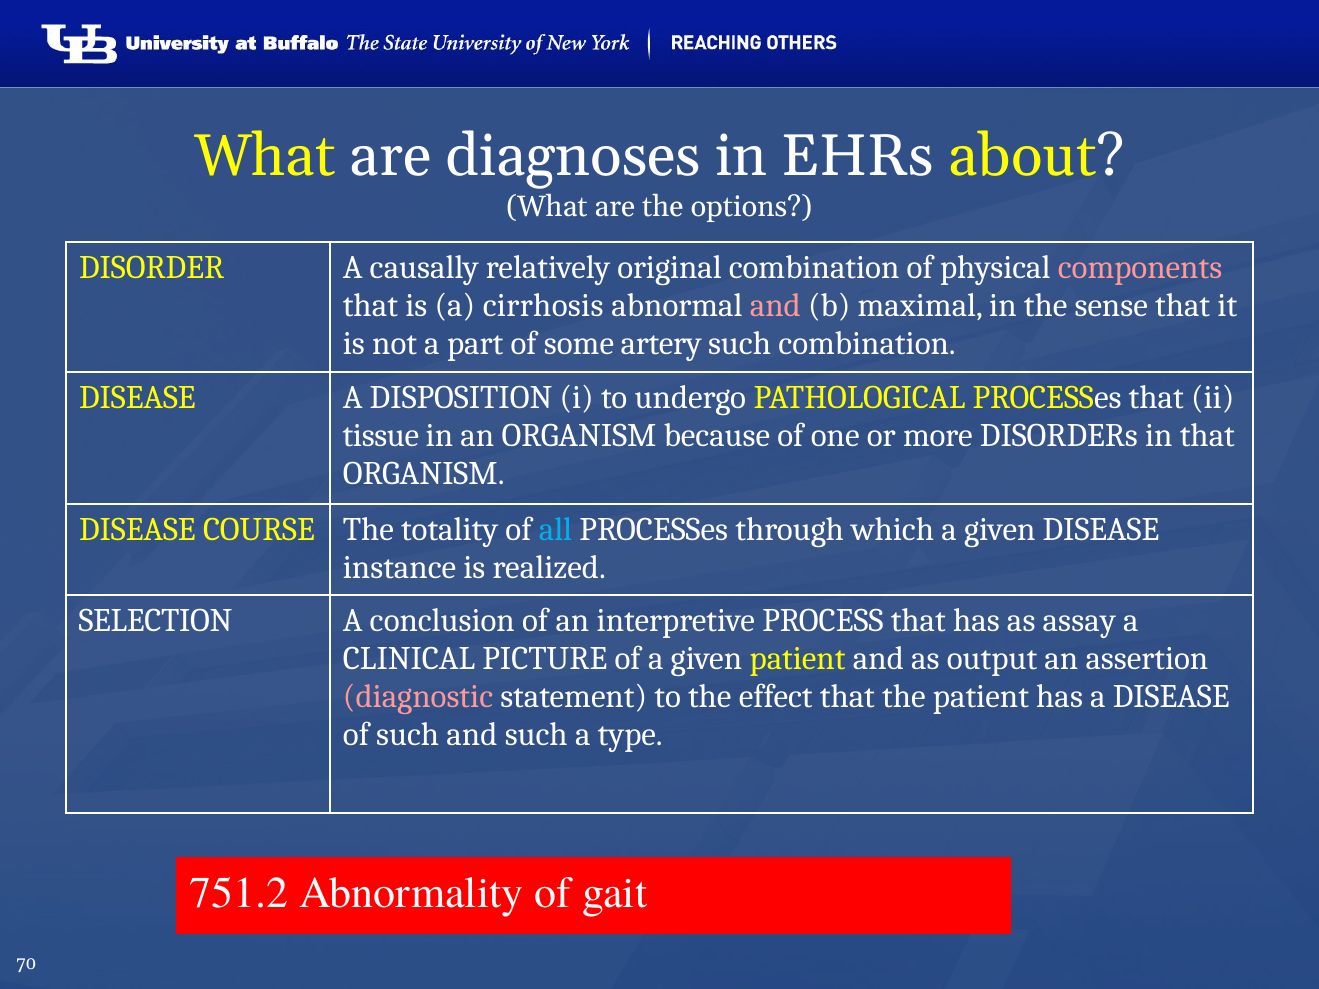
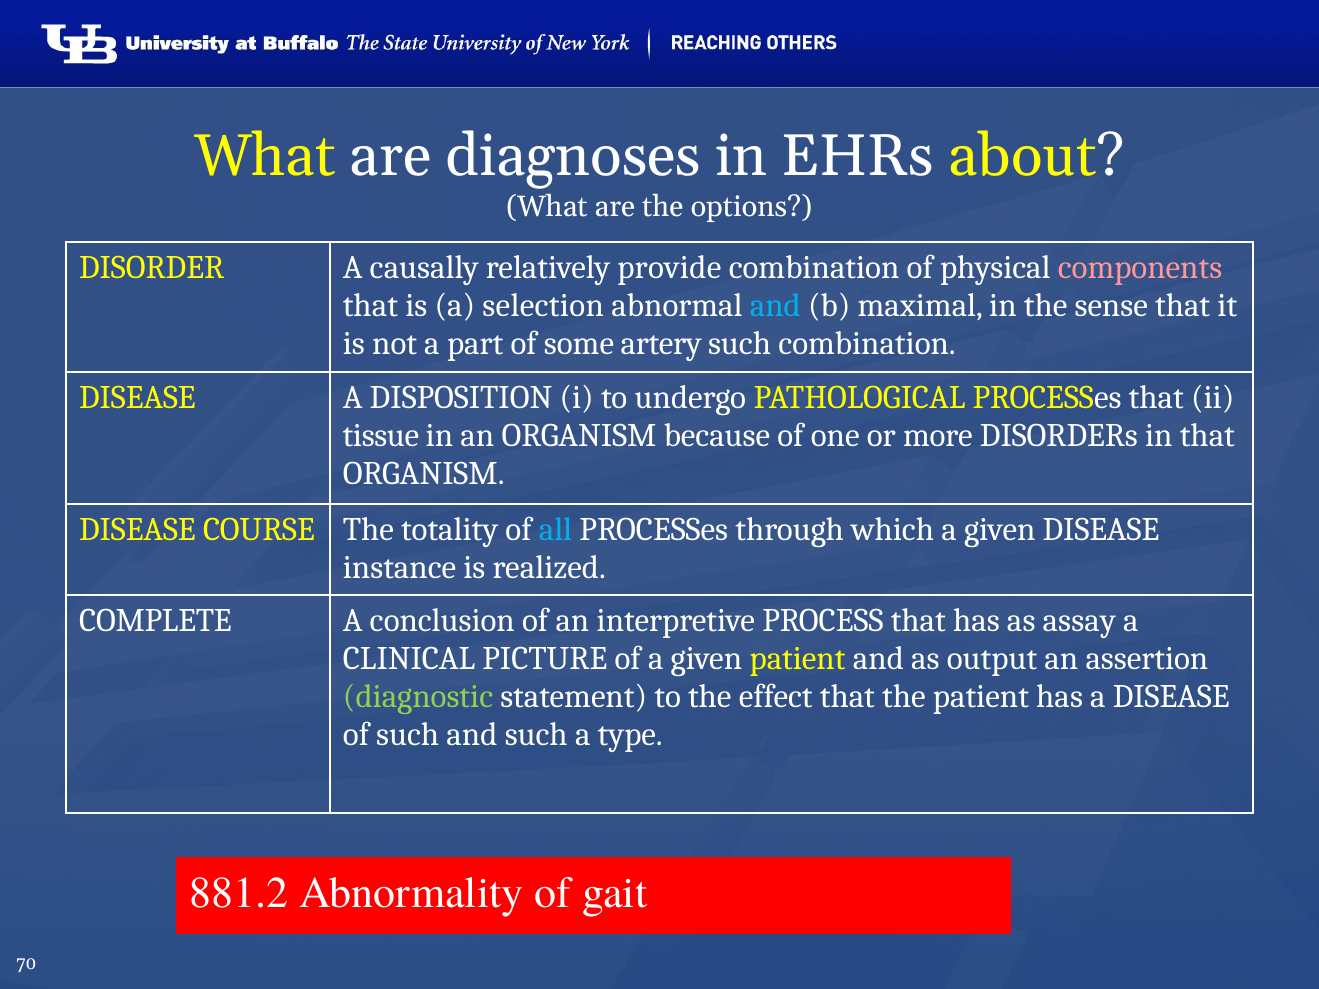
original: original -> provide (669, 267)
cirrhosis: cirrhosis -> selection (543, 305)
and colour: pink -> light blue (775, 305)
SELECTION: SELECTION -> COMPLETE (155, 620)
diagnostic colour: pink -> light green (418, 697)
751.2: 751.2 -> 881.2 (239, 893)
